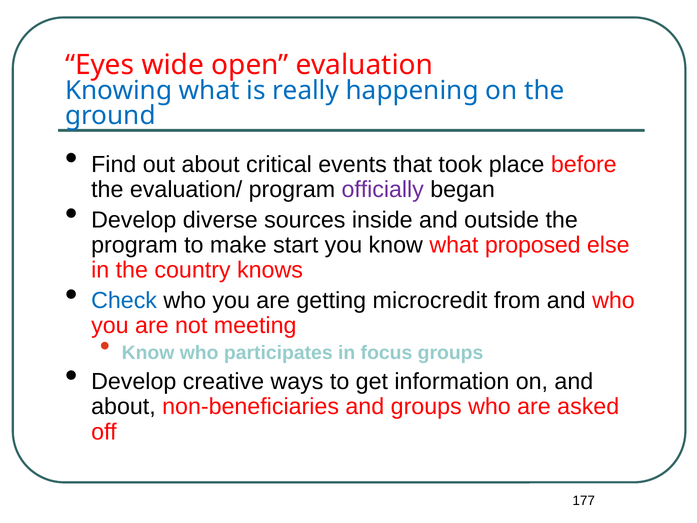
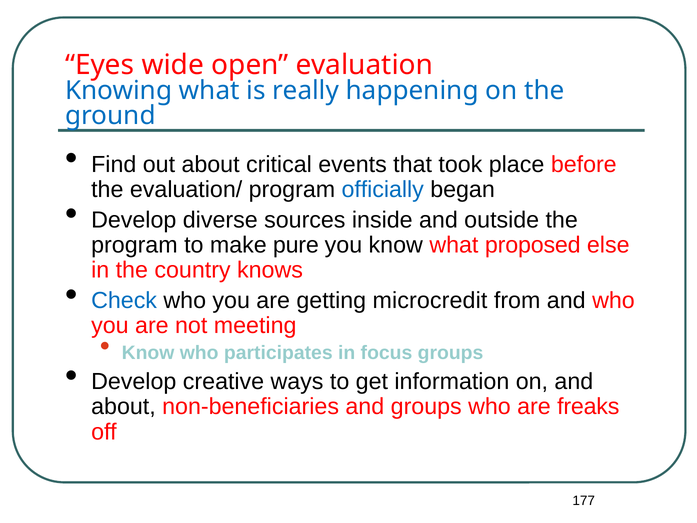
officially colour: purple -> blue (383, 189)
start: start -> pure (296, 245)
asked: asked -> freaks (588, 407)
